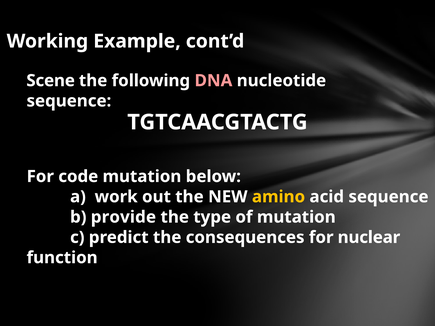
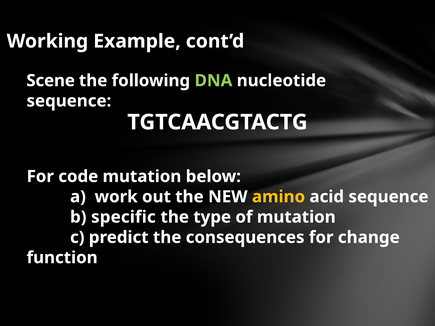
DNA colour: pink -> light green (213, 81)
provide: provide -> specific (123, 217)
nuclear: nuclear -> change (369, 238)
